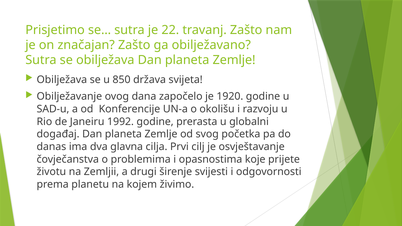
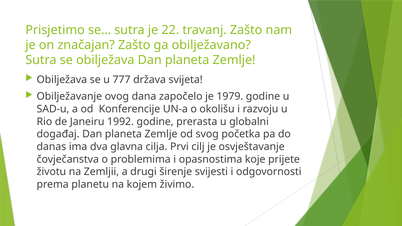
850: 850 -> 777 (122, 80)
1920: 1920 -> 1979 (230, 97)
